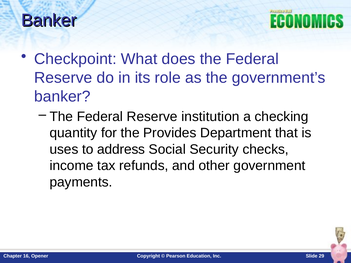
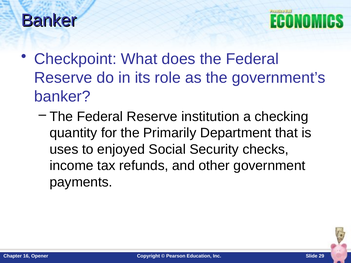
Provides: Provides -> Primarily (170, 133)
address: address -> enjoyed (121, 149)
